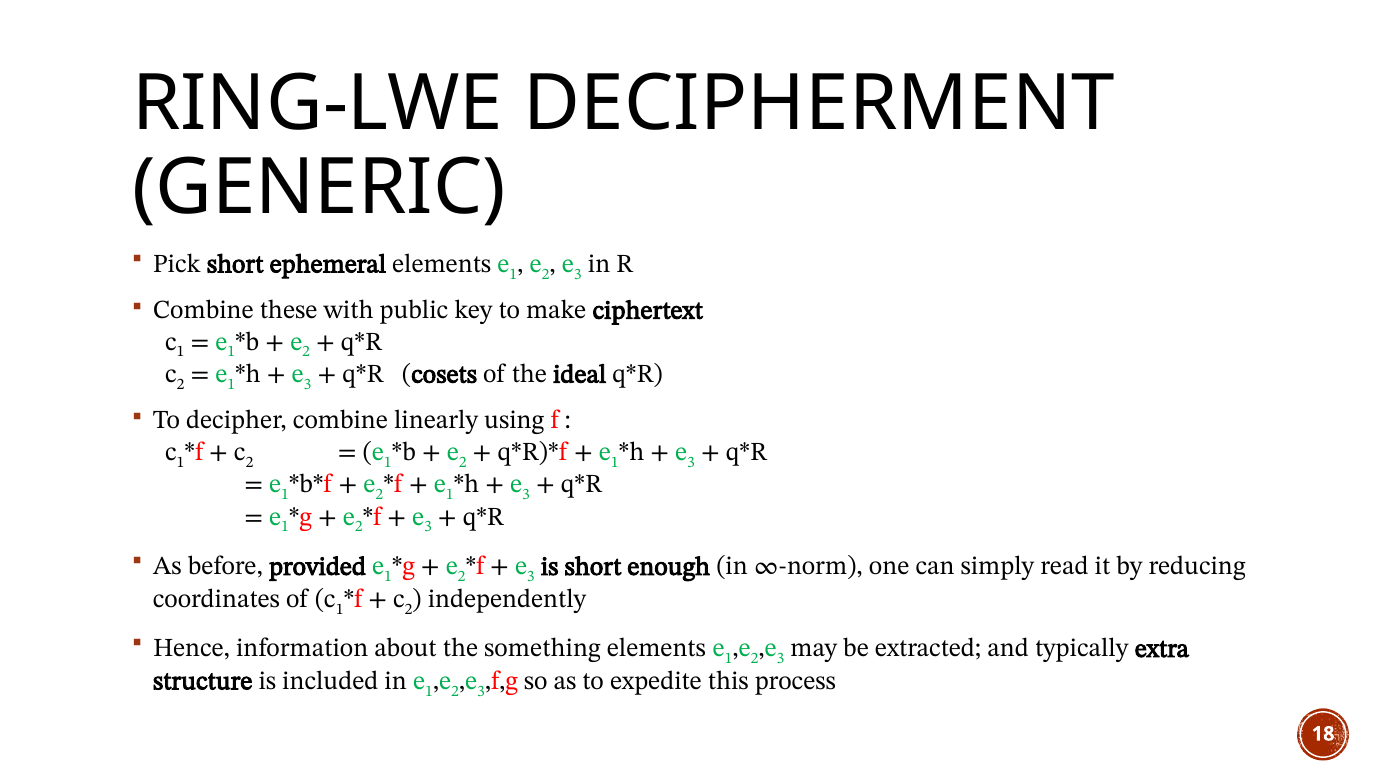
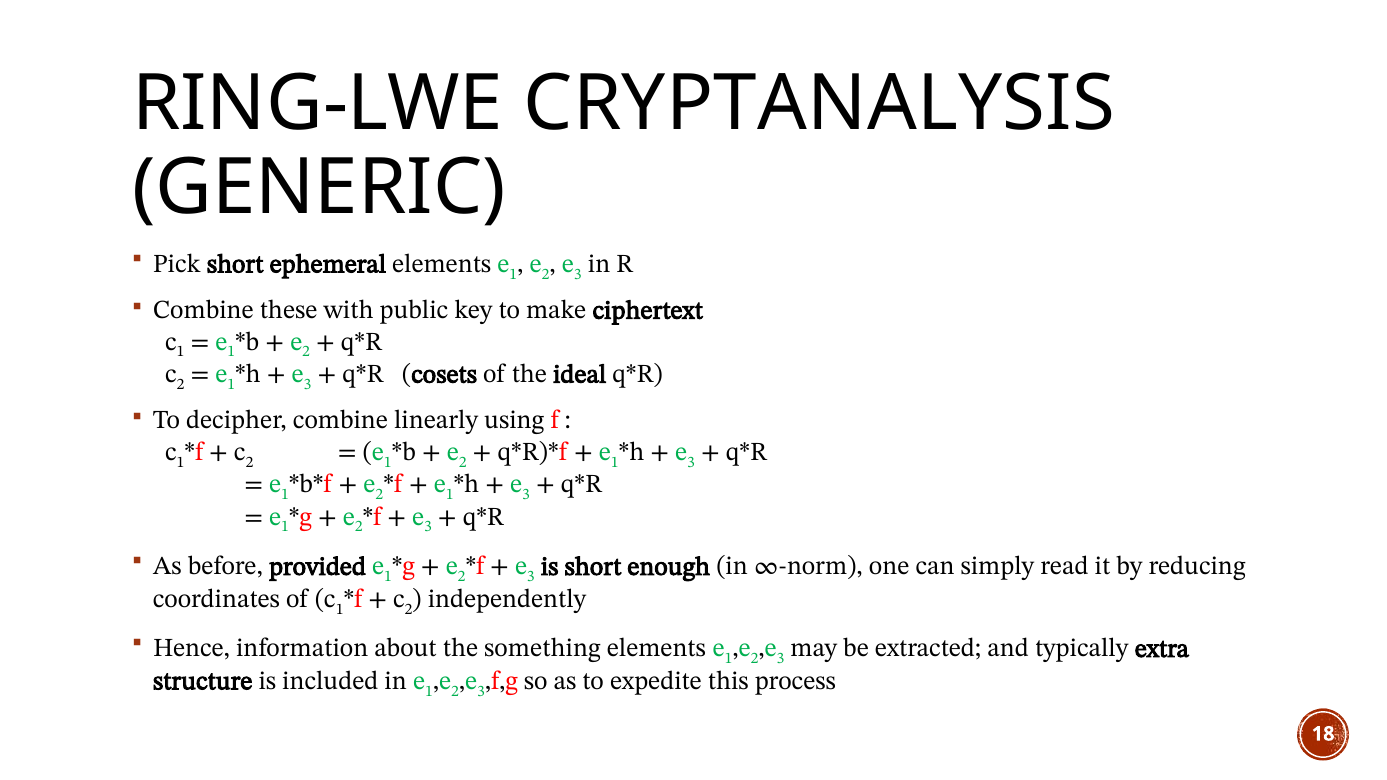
DECIPHERMENT: DECIPHERMENT -> CRYPTANALYSIS (819, 104)
